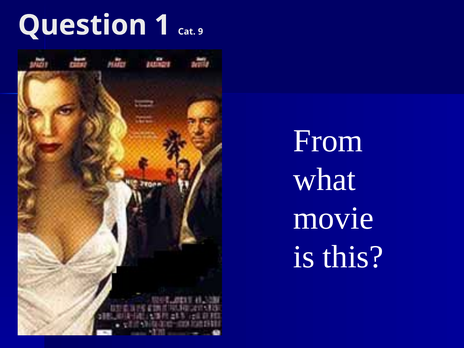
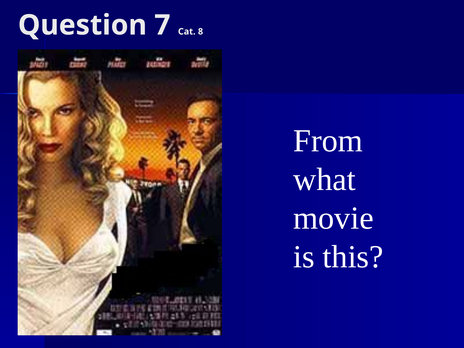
1: 1 -> 7 (162, 25)
9: 9 -> 8 (201, 32)
